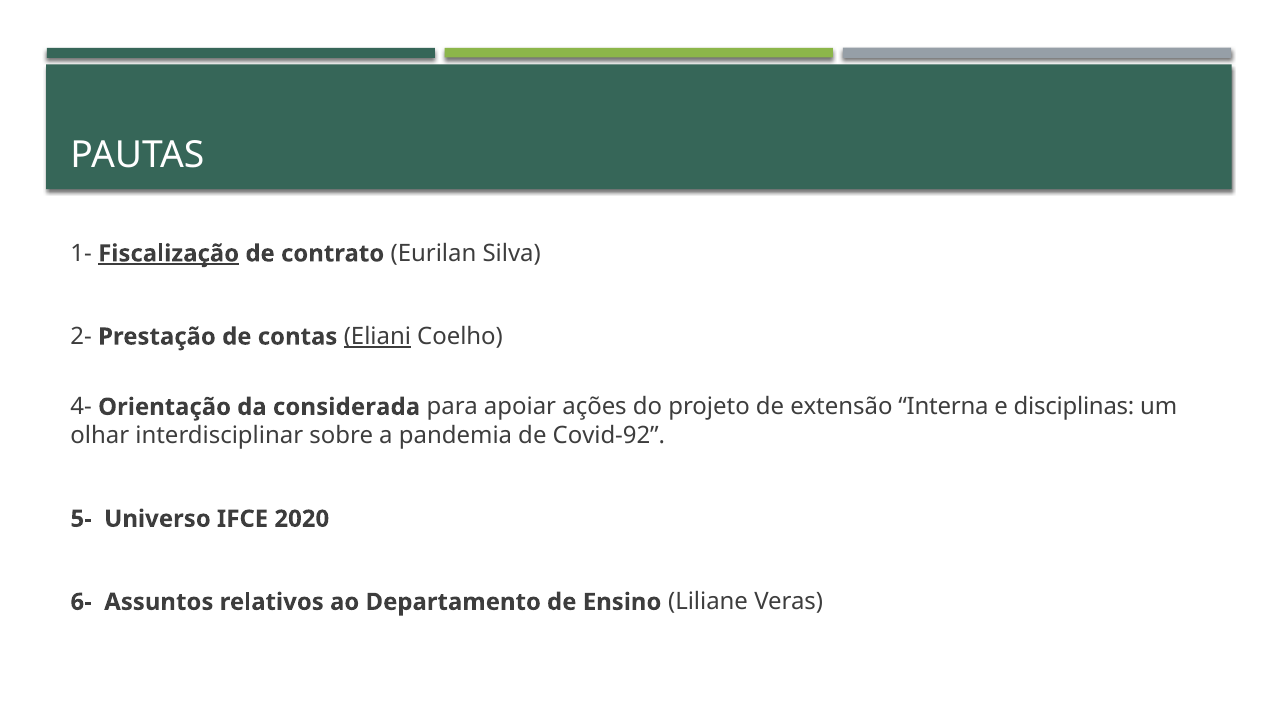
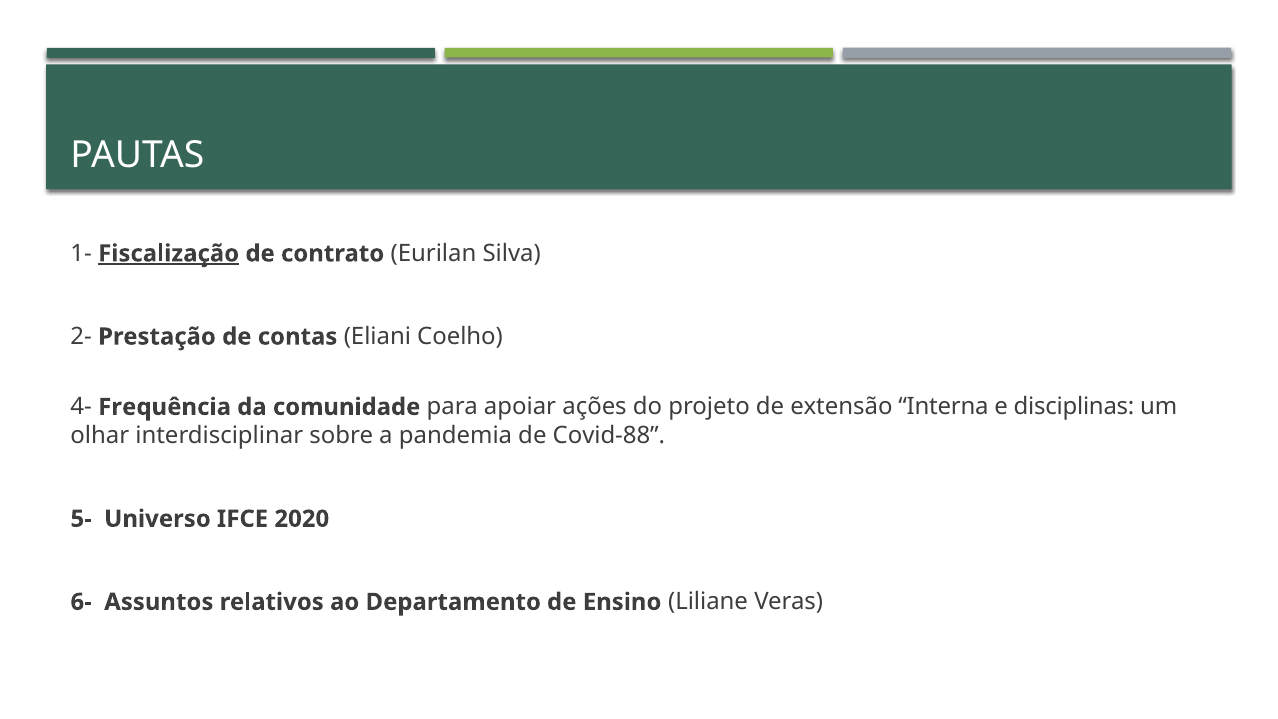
Eliani underline: present -> none (377, 337)
Orientação: Orientação -> Frequência (165, 407)
considerada: considerada -> comunidade (347, 407)
Covid-92: Covid-92 -> Covid-88 (609, 436)
